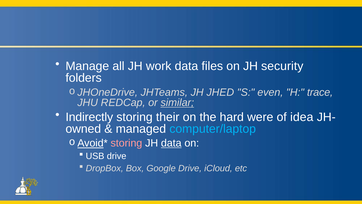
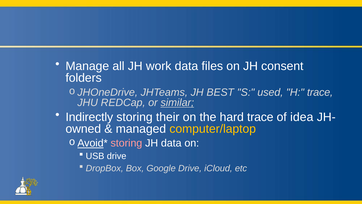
security: security -> consent (282, 66)
JHED: JHED -> BEST (220, 92)
even: even -> used (270, 92)
hard were: were -> trace (260, 117)
computer/laptop colour: light blue -> yellow (213, 129)
data underline: present -> none (171, 143)
